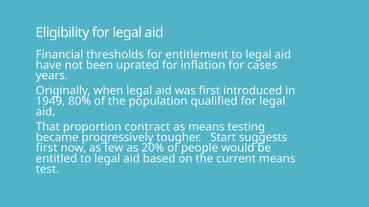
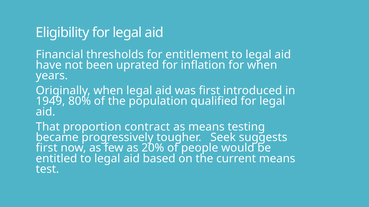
for cases: cases -> when (262, 65)
Start: Start -> Seek (223, 138)
